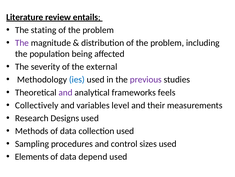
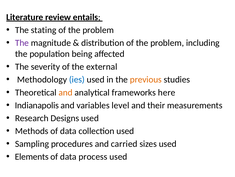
previous colour: purple -> orange (146, 79)
and colour: purple -> orange (66, 92)
feels: feels -> here (167, 92)
Collectively: Collectively -> Indianapolis (37, 105)
control: control -> carried (124, 143)
depend: depend -> process (93, 156)
